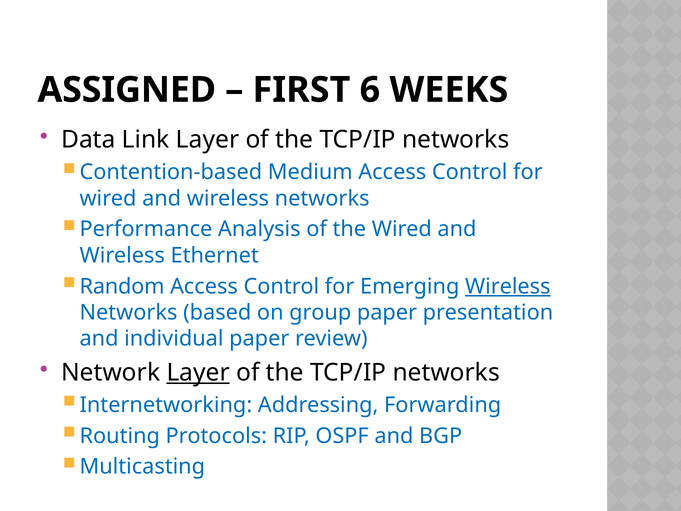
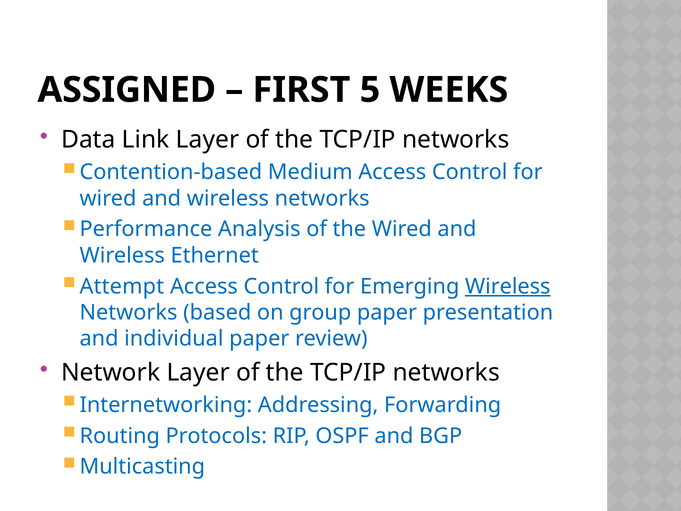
6: 6 -> 5 (370, 90)
Random: Random -> Attempt (122, 286)
Layer underline: present -> none (198, 372)
